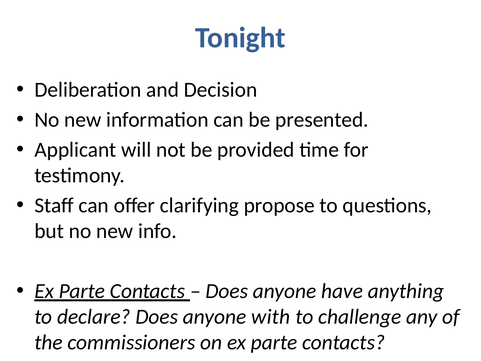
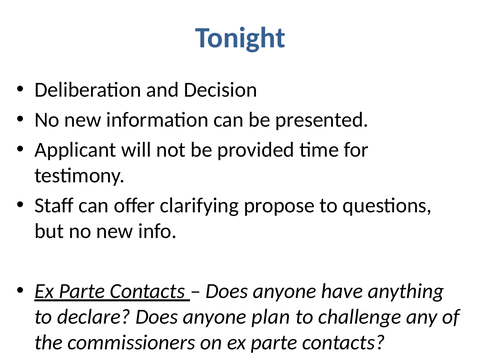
with: with -> plan (271, 317)
